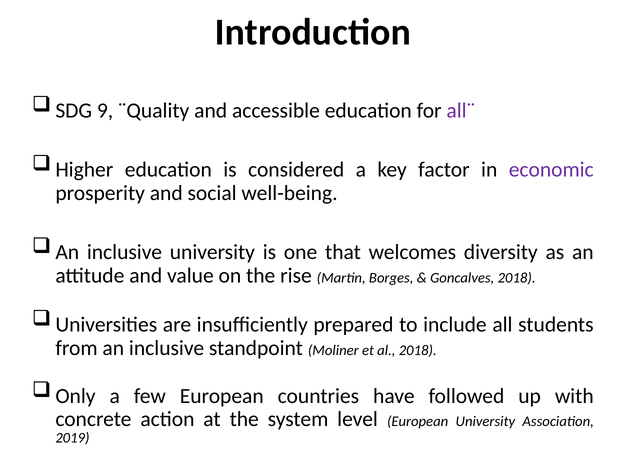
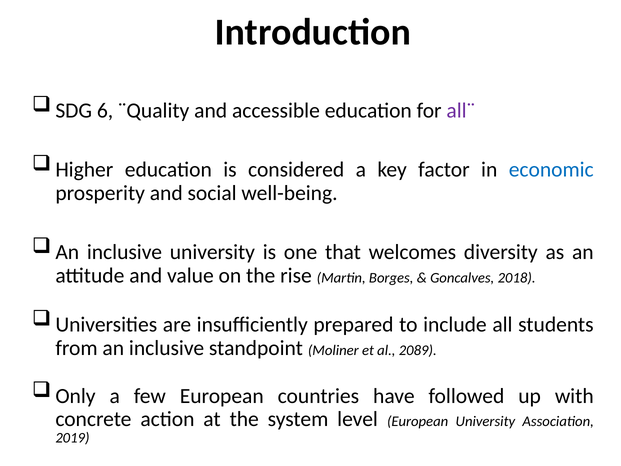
9: 9 -> 6 (105, 111)
economic colour: purple -> blue (551, 170)
al 2018: 2018 -> 2089 (418, 350)
